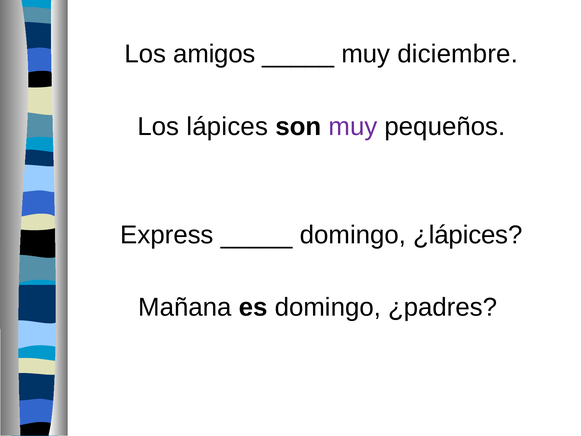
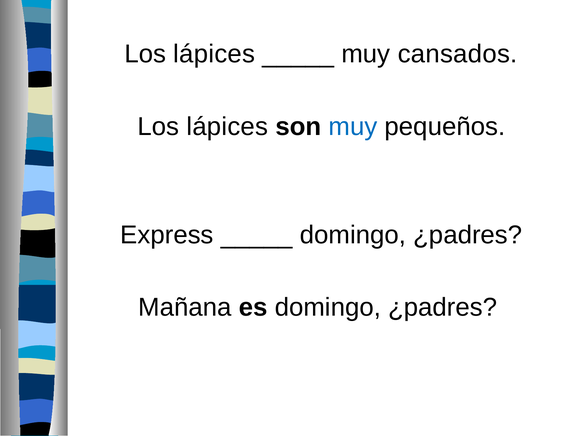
amigos: amigos -> lápices (214, 54)
diciembre: diciembre -> cansados (458, 54)
muy colour: purple -> blue (353, 126)
¿lápices: ¿lápices -> ¿padres (468, 235)
